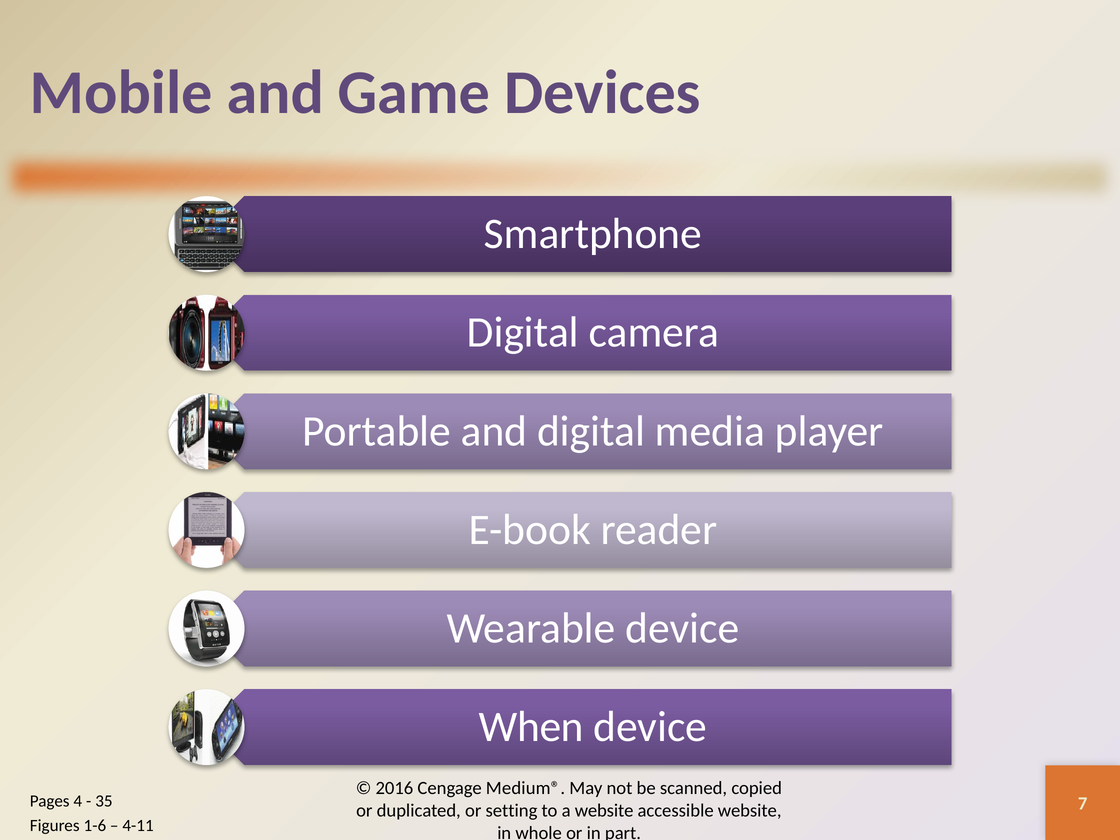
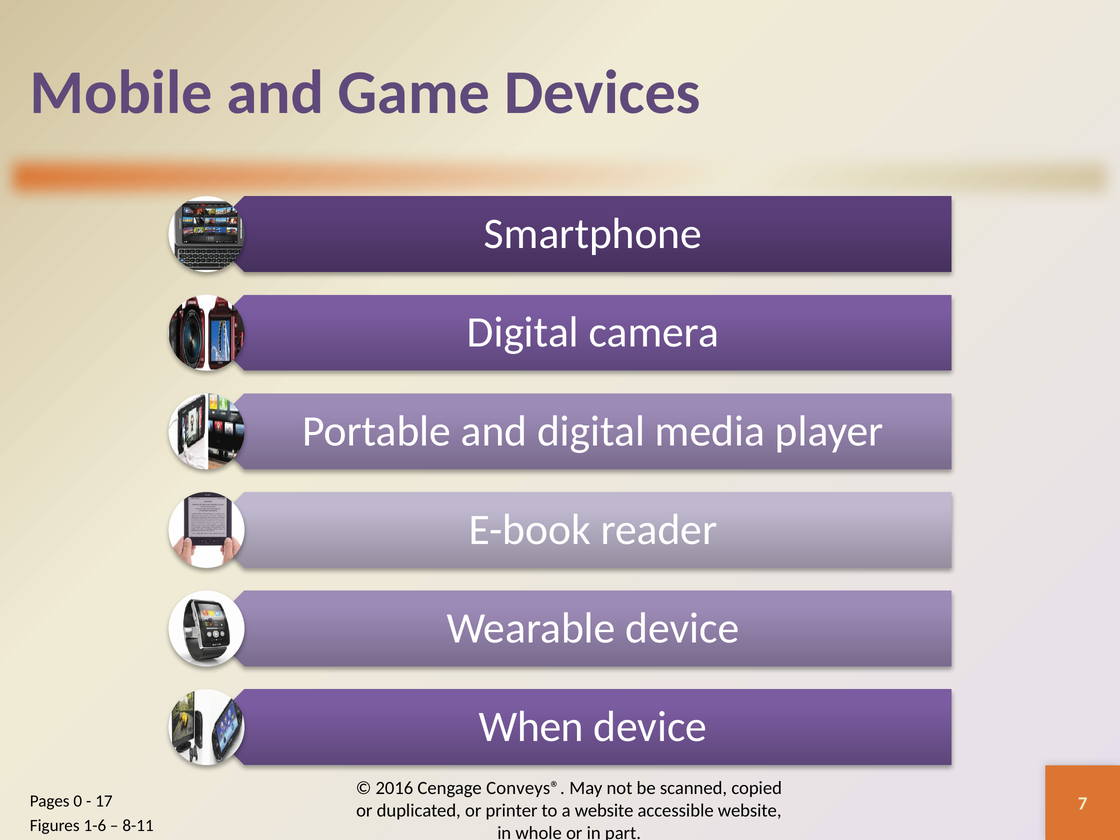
Medium®: Medium® -> Conveys® (525, 788)
4: 4 -> 0 (78, 801)
35: 35 -> 17 (104, 801)
setting: setting -> printer (512, 811)
4-11: 4-11 -> 8-11 (138, 825)
